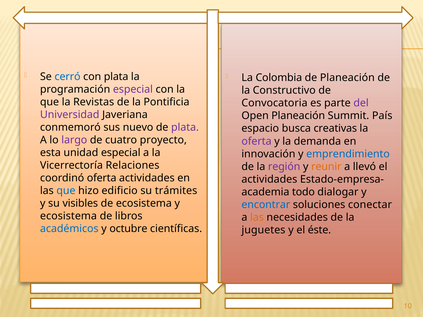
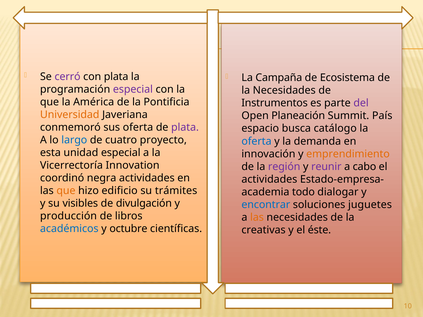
cerró colour: blue -> purple (68, 77)
Colombia: Colombia -> Campaña (279, 78)
de Planeación: Planeación -> Ecosistema (347, 78)
la Constructivo: Constructivo -> Necesidades (284, 91)
Revistas: Revistas -> América (94, 102)
Convocatoria: Convocatoria -> Instrumentos (275, 103)
Universidad colour: purple -> orange (70, 115)
sus nuevo: nuevo -> oferta (138, 127)
creativas: creativas -> catálogo (335, 129)
largo colour: purple -> blue (74, 140)
oferta colour: purple -> blue (256, 141)
emprendimiento colour: blue -> orange (348, 154)
Relaciones: Relaciones -> Innovation (133, 165)
reunir colour: orange -> purple (326, 167)
llevó: llevó -> cabo (364, 167)
coordinó oferta: oferta -> negra (102, 178)
que colour: blue -> orange (66, 191)
de ecosistema: ecosistema -> divulgación (144, 203)
conectar: conectar -> juguetes (370, 205)
ecosistema: ecosistema -> producción (68, 216)
juguetes: juguetes -> creativas (264, 230)
